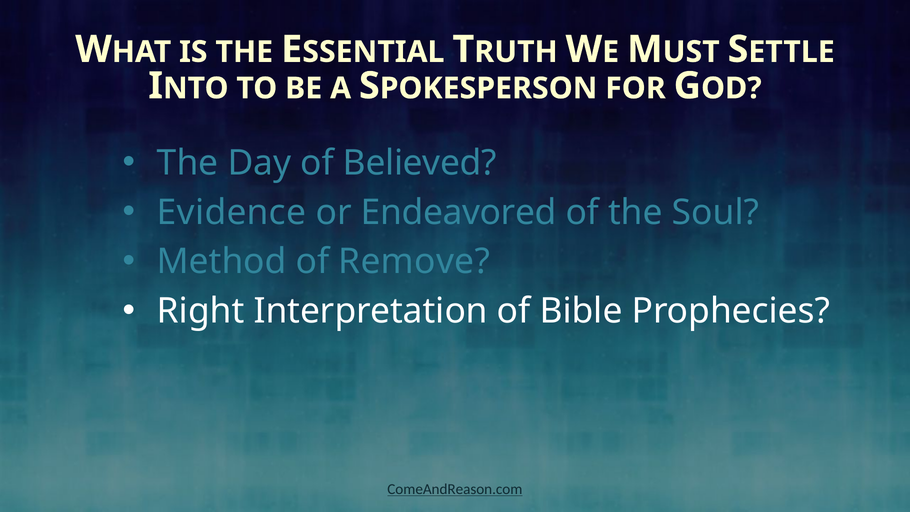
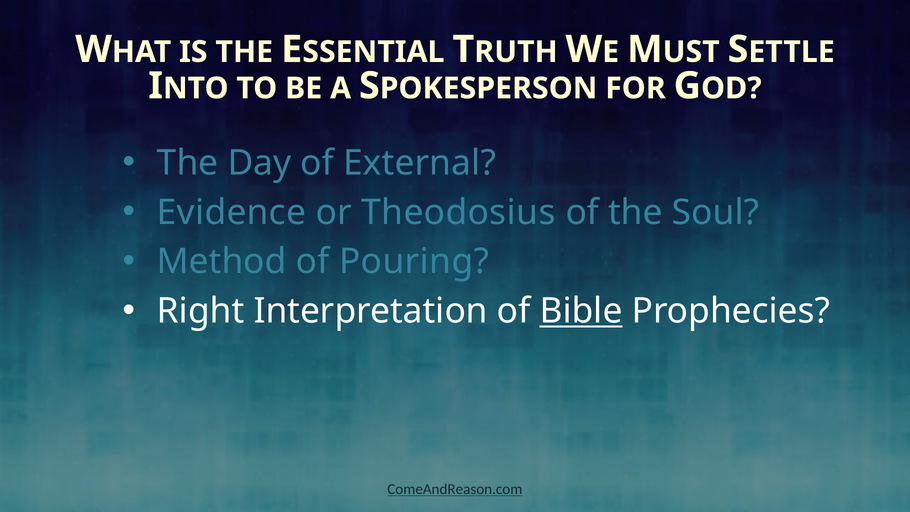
Believed: Believed -> External (419, 163)
Endeavored: Endeavored -> Theodosius (458, 212)
Remove: Remove -> Pouring (414, 262)
Bible underline: none -> present (581, 311)
